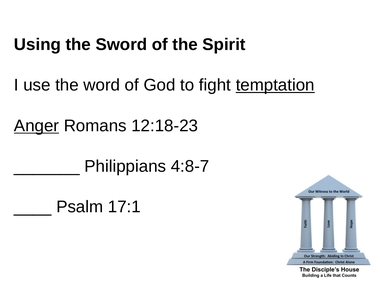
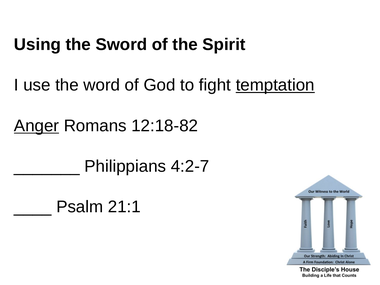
12:18-23: 12:18-23 -> 12:18-82 (165, 126)
4:8-7: 4:8-7 -> 4:2-7 (190, 166)
17:1: 17:1 -> 21:1 (124, 207)
